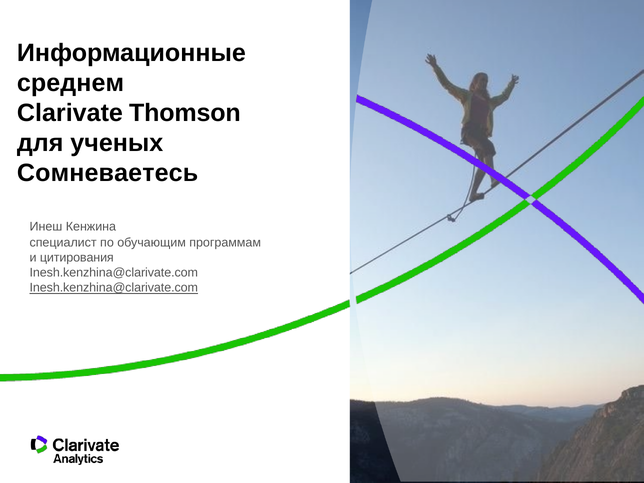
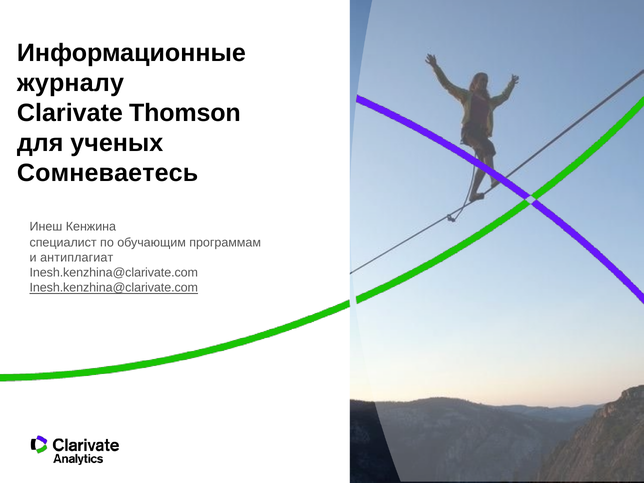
среднем: среднем -> журналу (70, 83)
цитирования: цитирования -> антиплагиат (77, 258)
